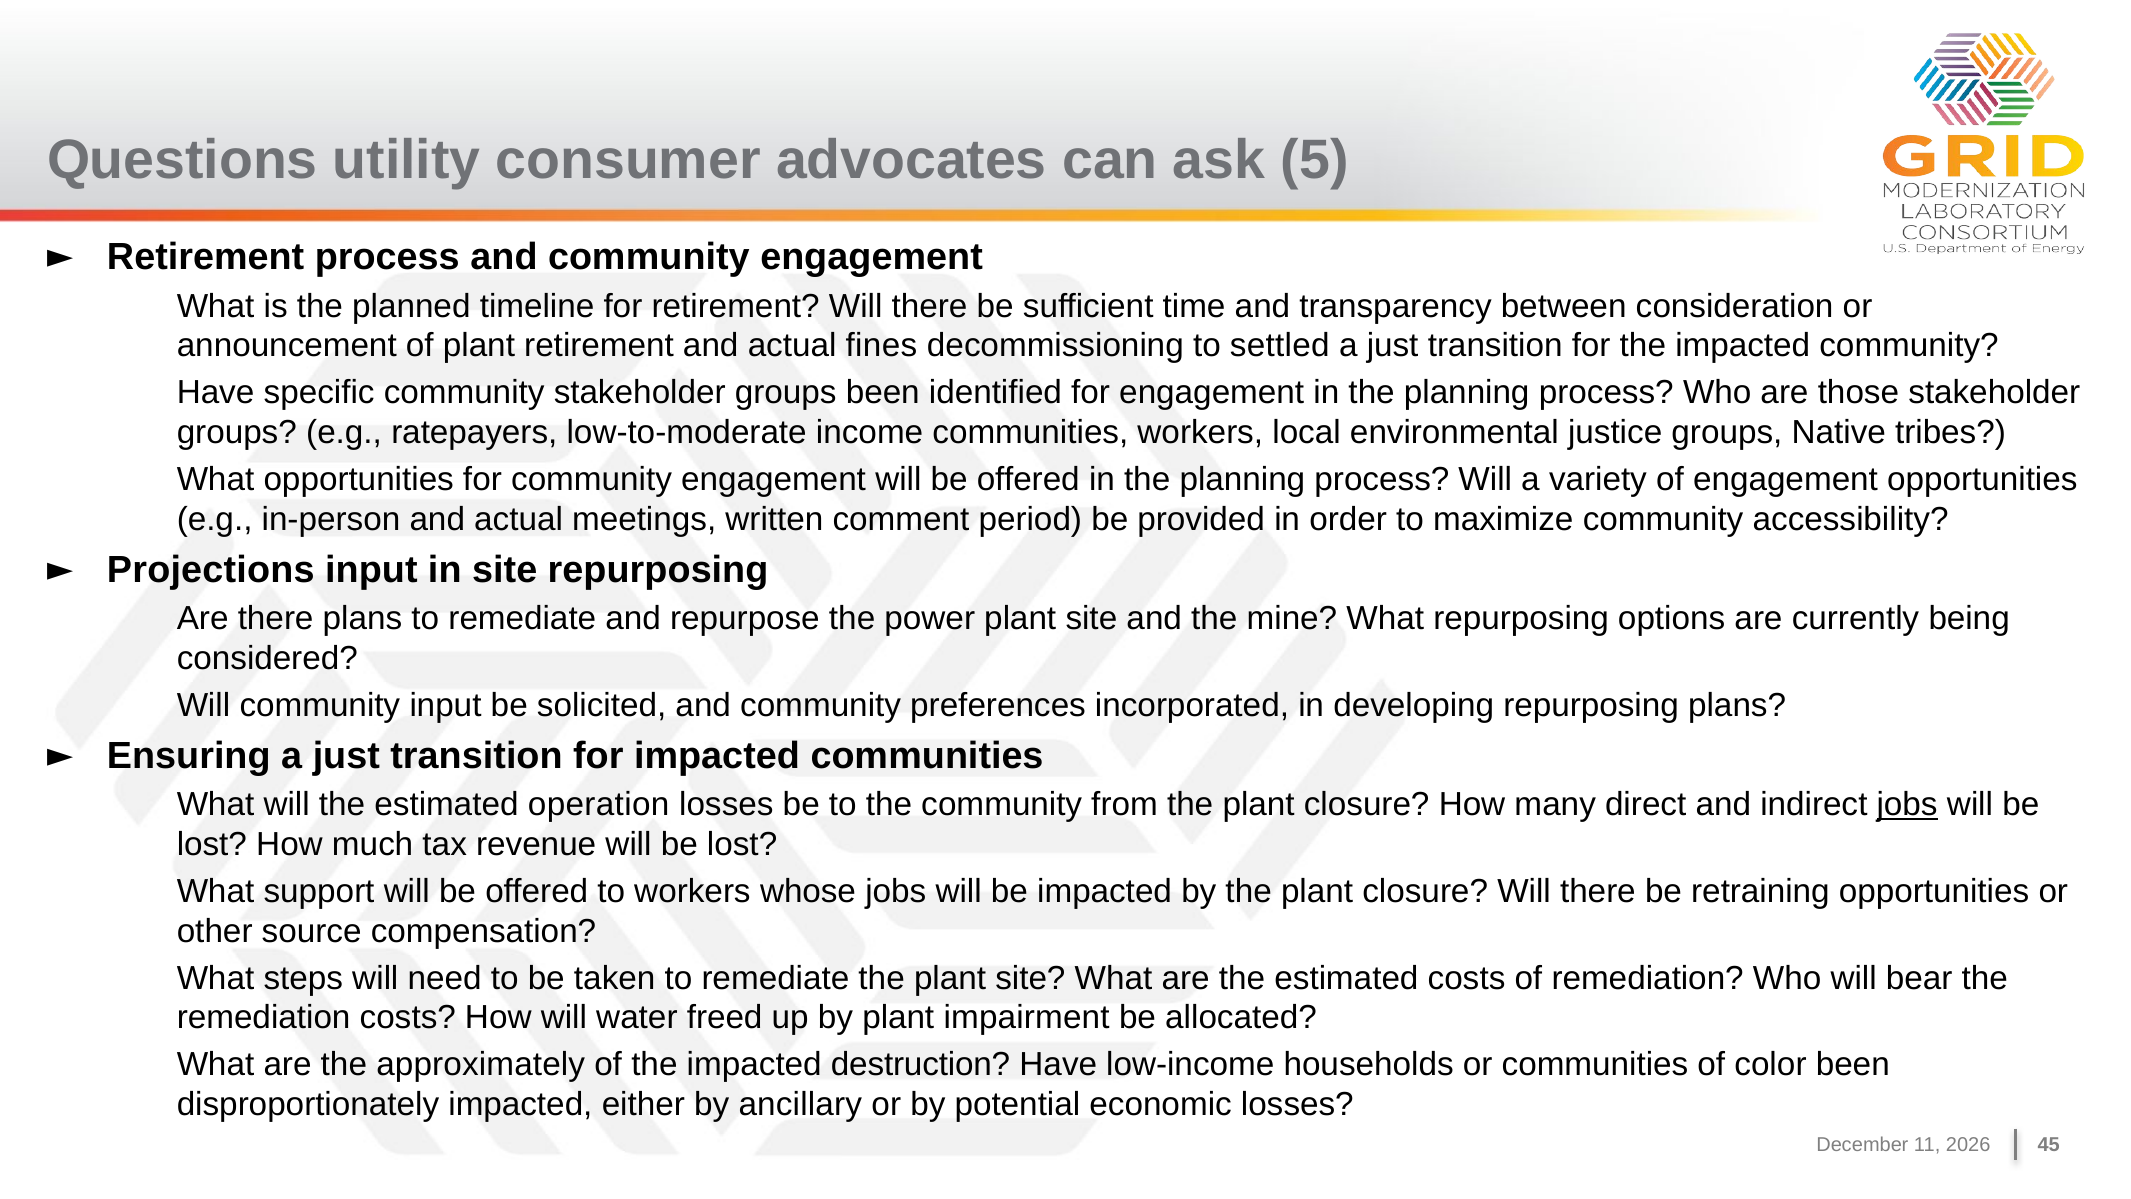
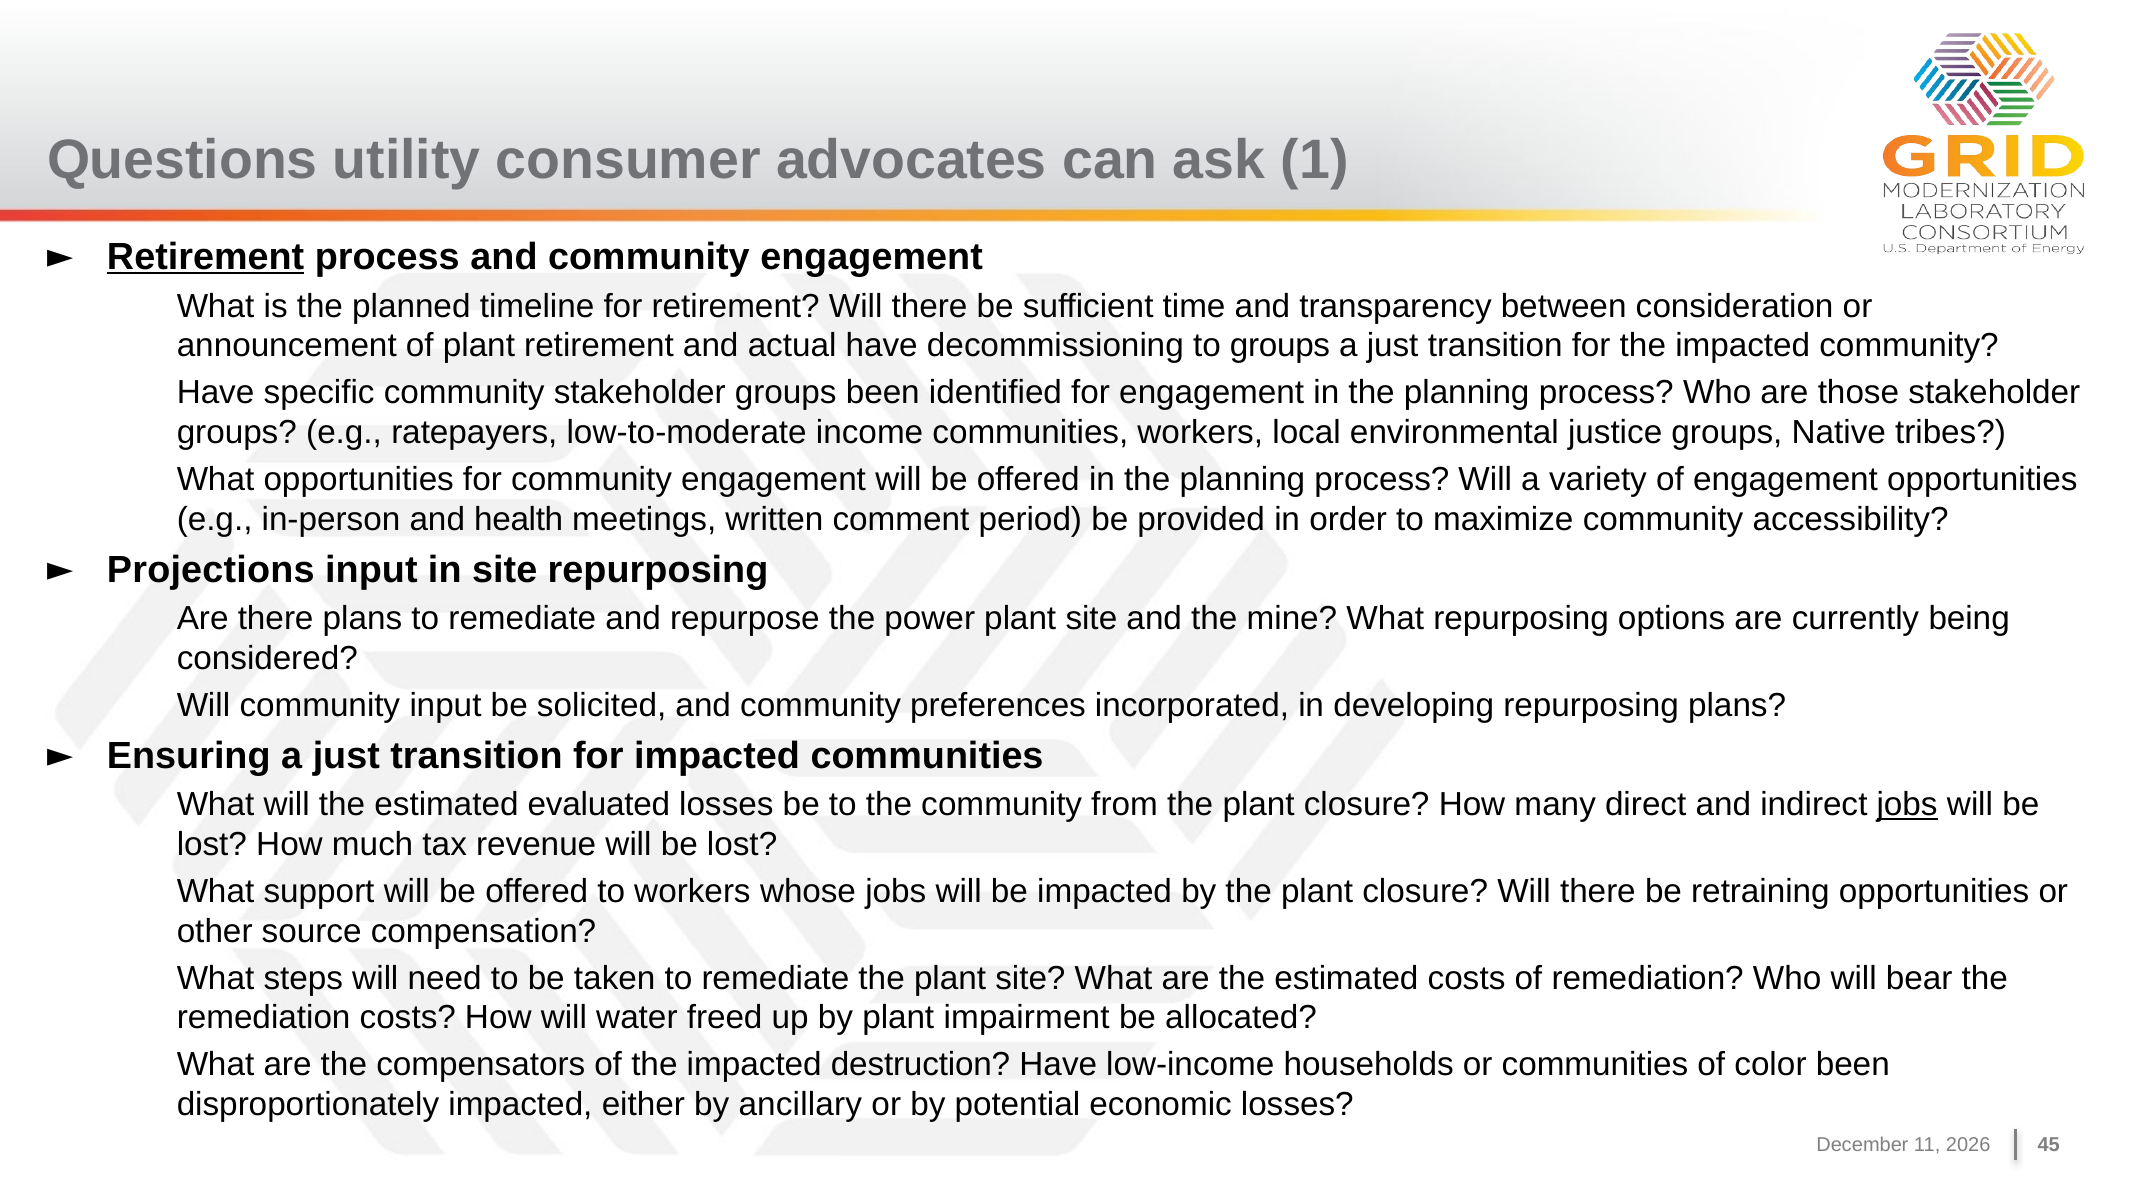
5: 5 -> 1 (1315, 160)
Retirement underline: none -> present (206, 257)
actual fines: fines -> have (882, 346)
to settled: settled -> groups (1280, 346)
in-person and actual: actual -> health (519, 519)
operation: operation -> evaluated (599, 805)
approximately: approximately -> compensators (481, 1064)
